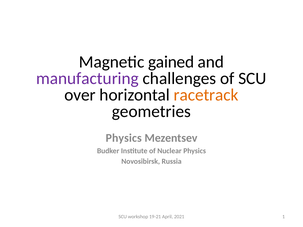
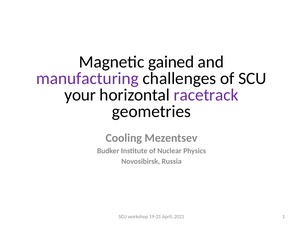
over: over -> your (80, 95)
racetrack colour: orange -> purple (206, 95)
Physics: Physics -> Cooling (124, 138)
